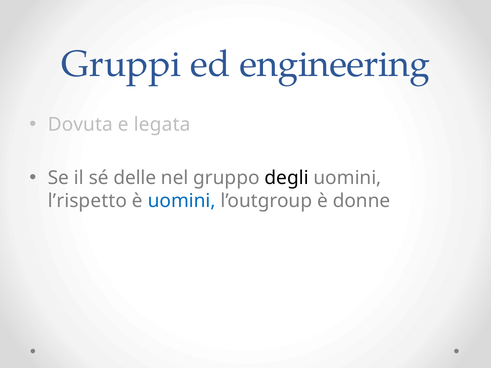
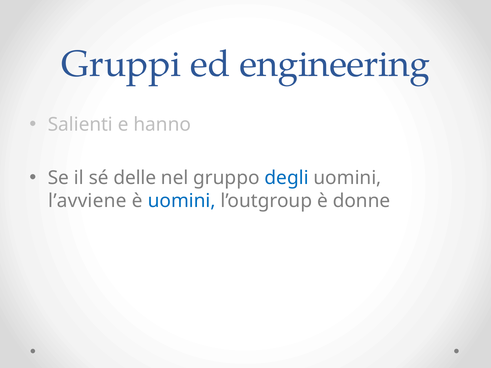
Dovuta: Dovuta -> Salienti (80, 125)
legata: legata -> hanno (162, 125)
degli colour: black -> blue (287, 178)
l’rispetto: l’rispetto -> l’avviene (87, 201)
